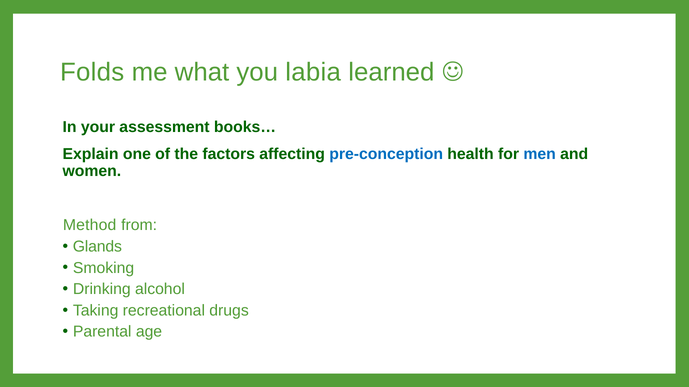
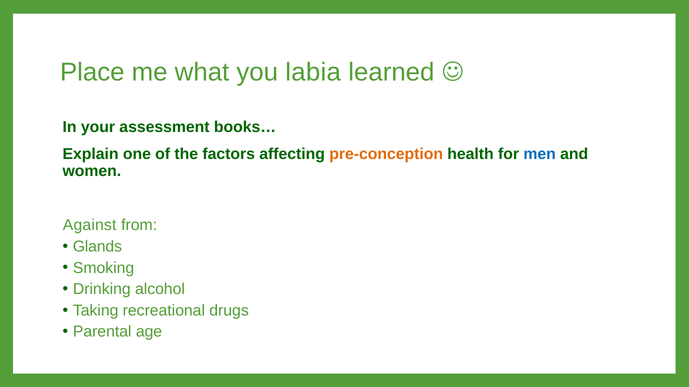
Folds: Folds -> Place (92, 73)
pre-conception colour: blue -> orange (386, 154)
Method: Method -> Against (90, 226)
